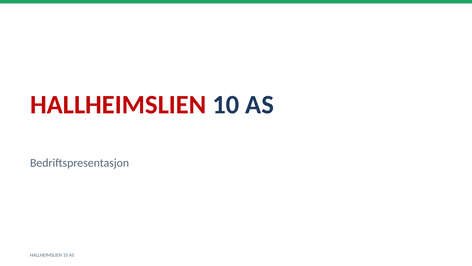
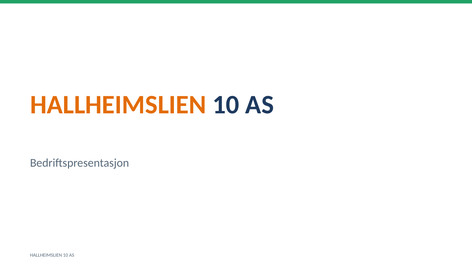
HALLHEIMSLIEN colour: red -> orange (118, 105)
